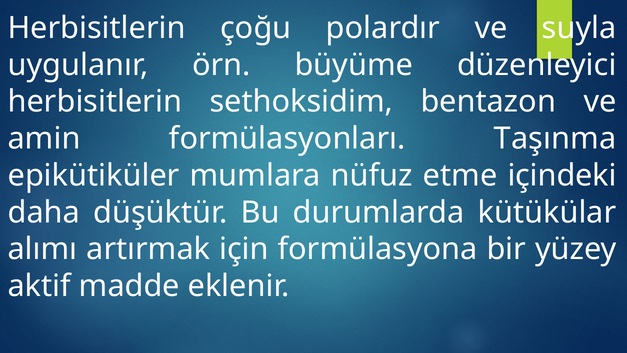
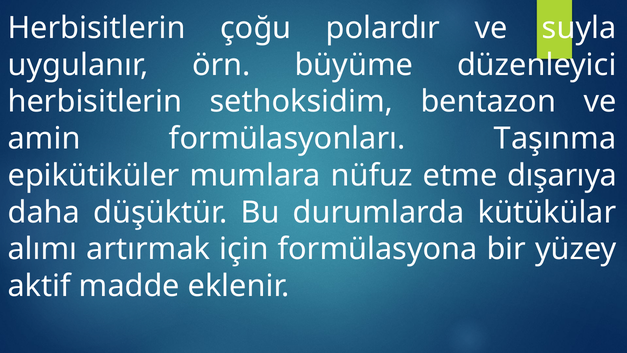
içindeki: içindeki -> dışarıya (562, 175)
